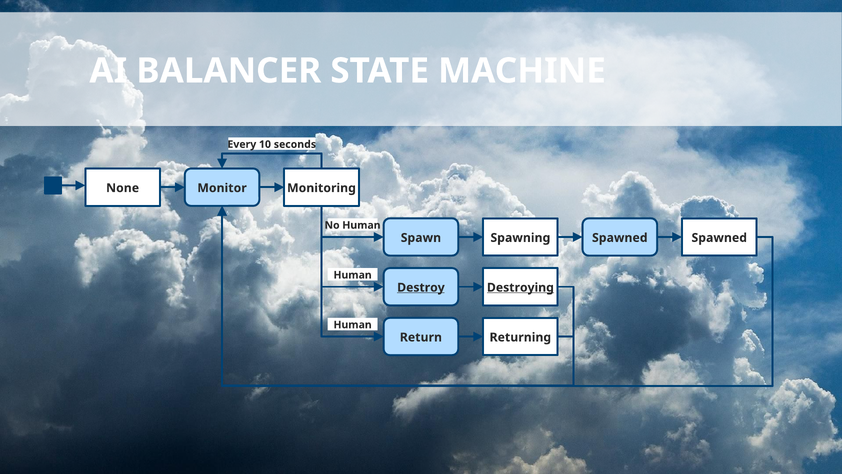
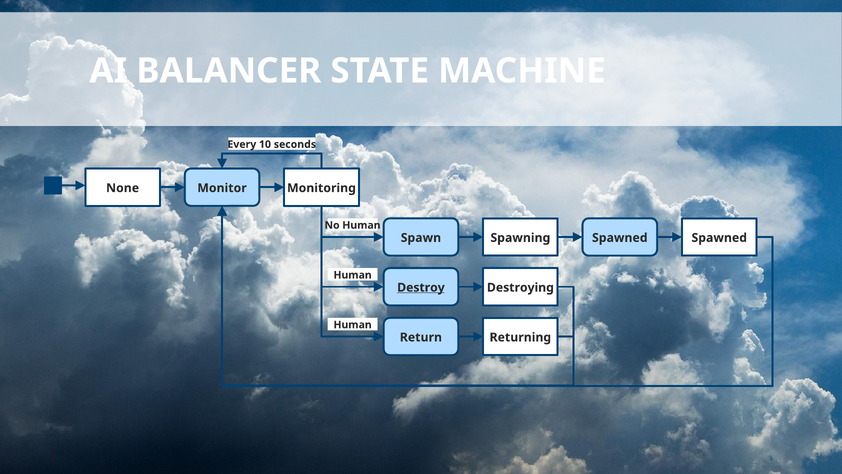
Destroying underline: present -> none (520, 287)
